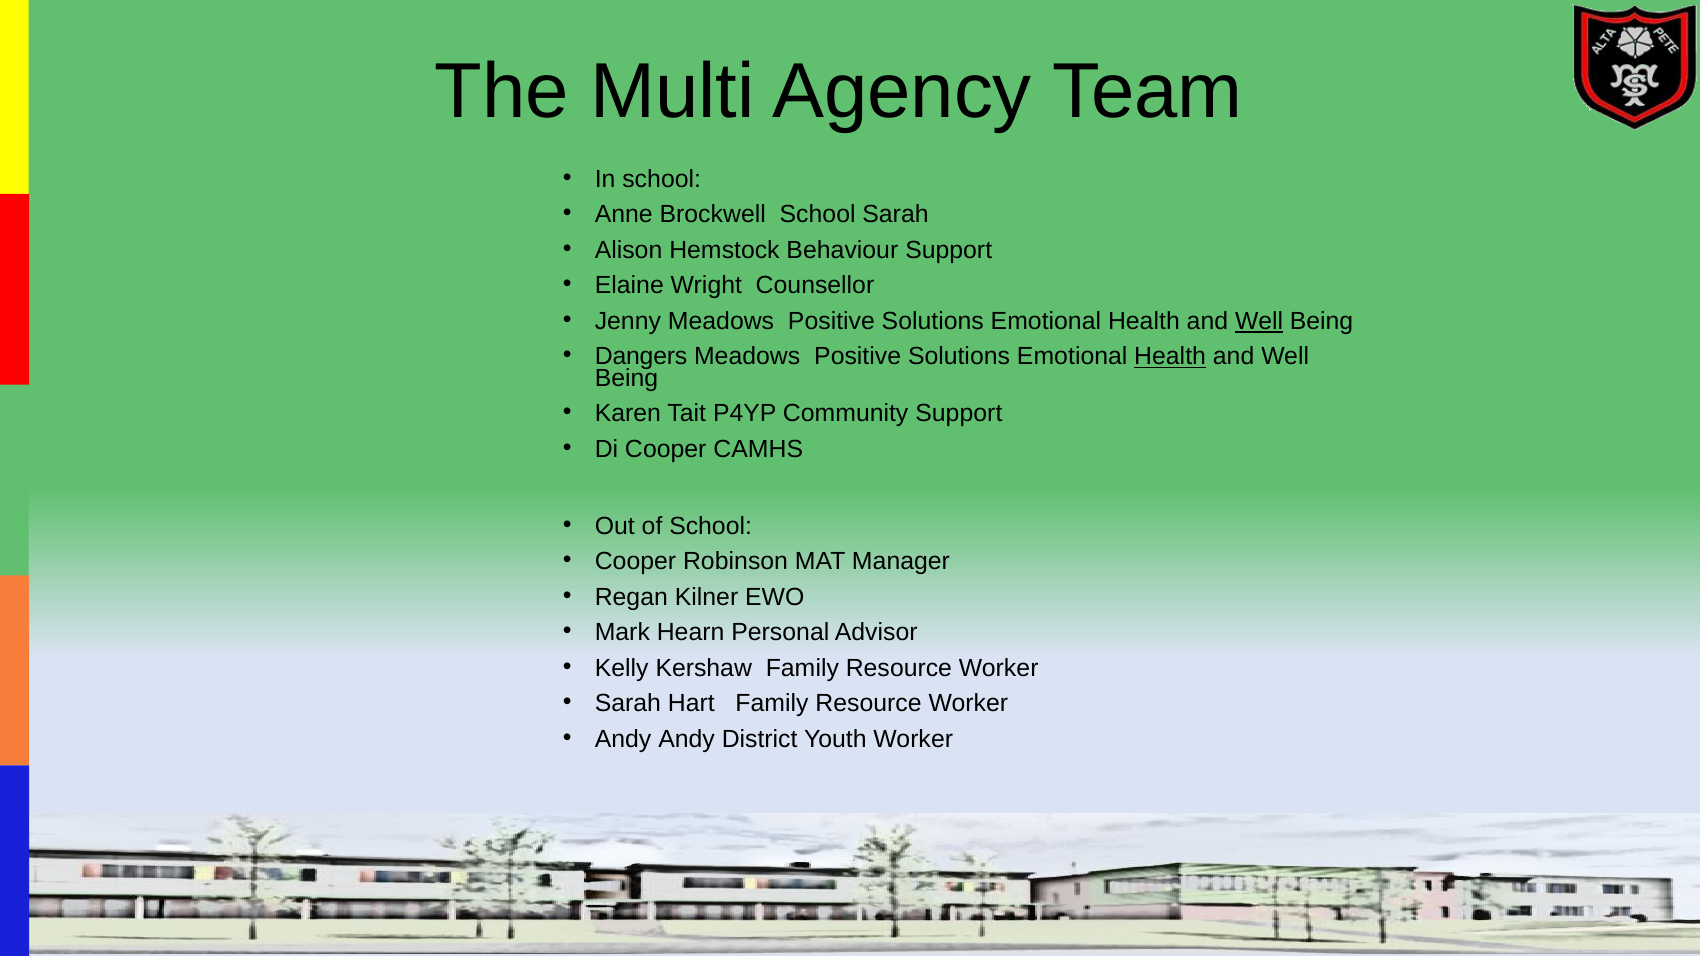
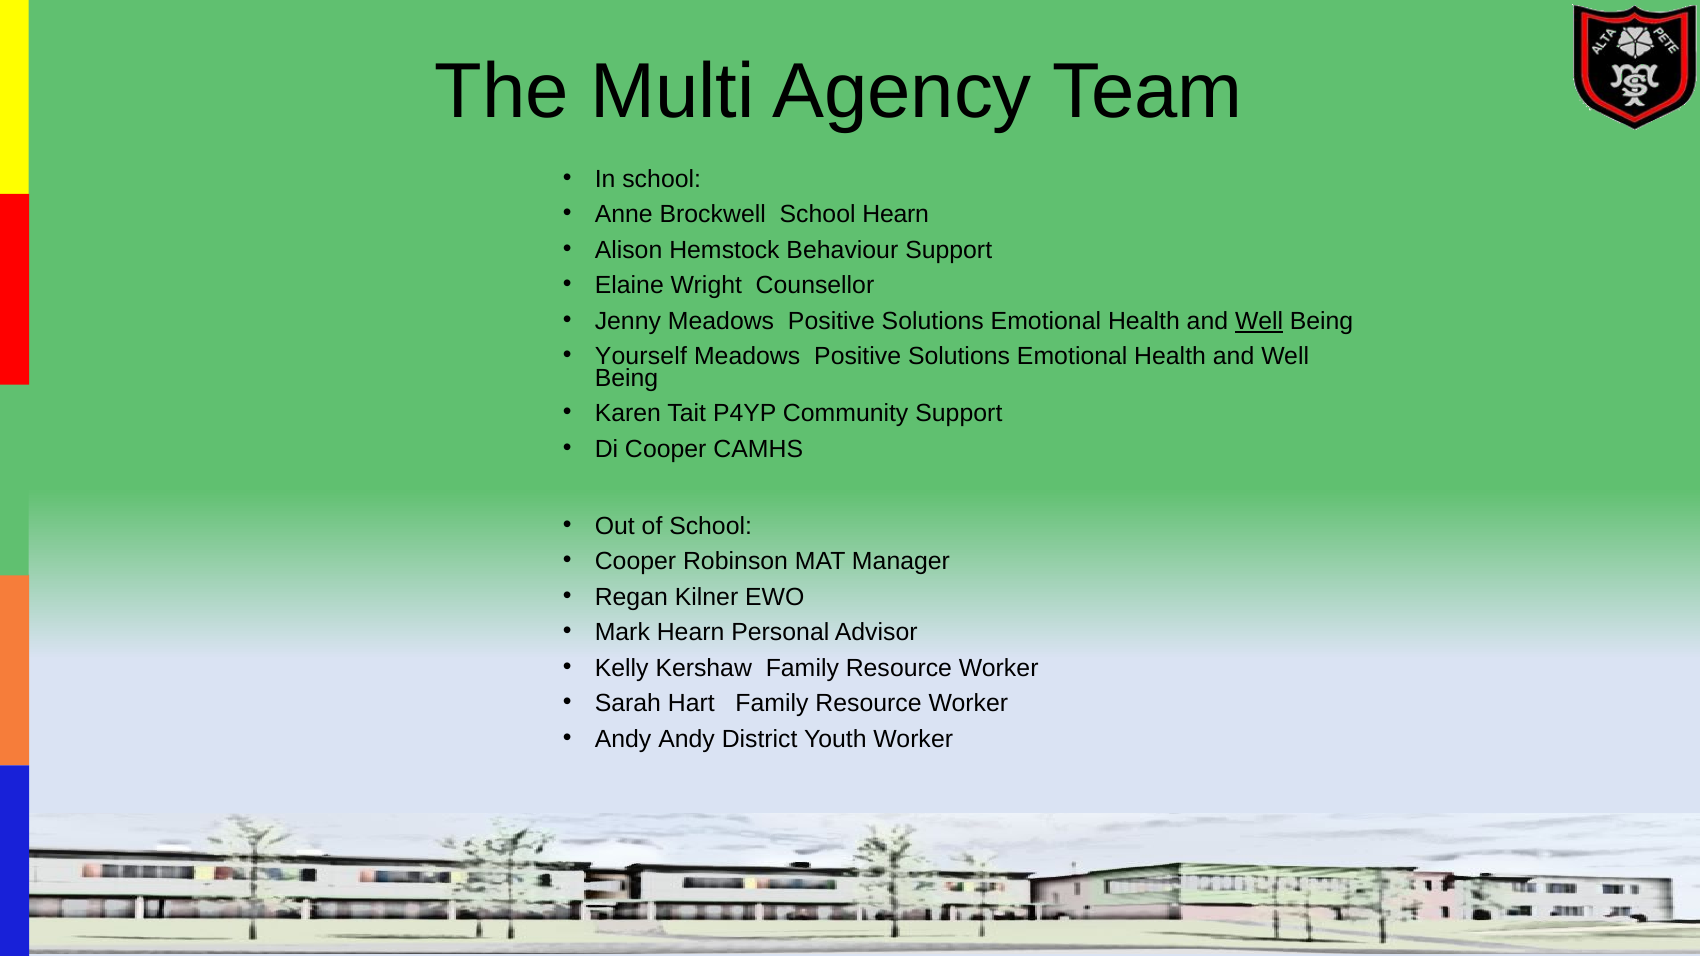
School Sarah: Sarah -> Hearn (896, 215)
Dangers: Dangers -> Yourself (641, 357)
Health underline: present -> none (1170, 357)
